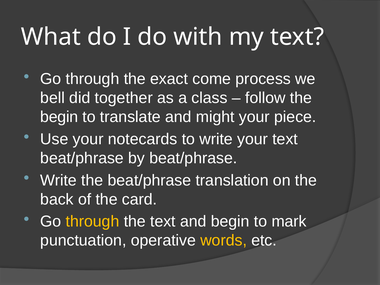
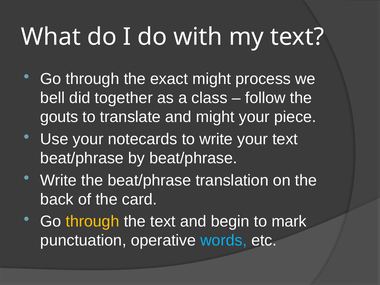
exact come: come -> might (212, 79)
begin: begin -> gouts (59, 117)
words colour: yellow -> light blue (224, 240)
